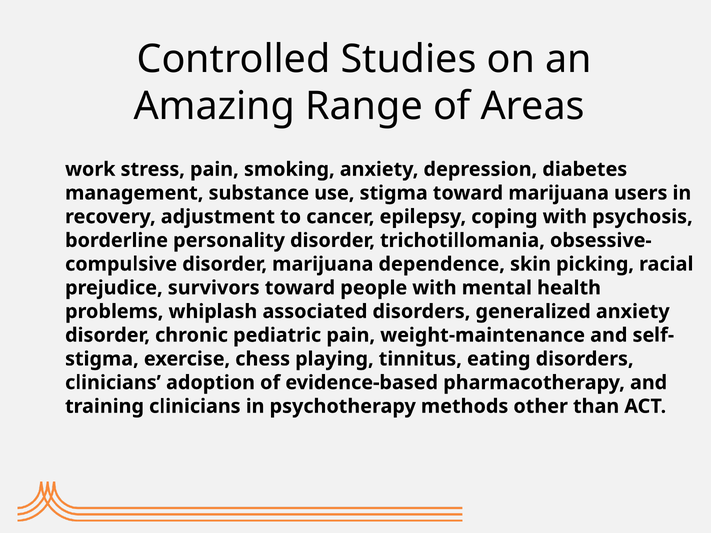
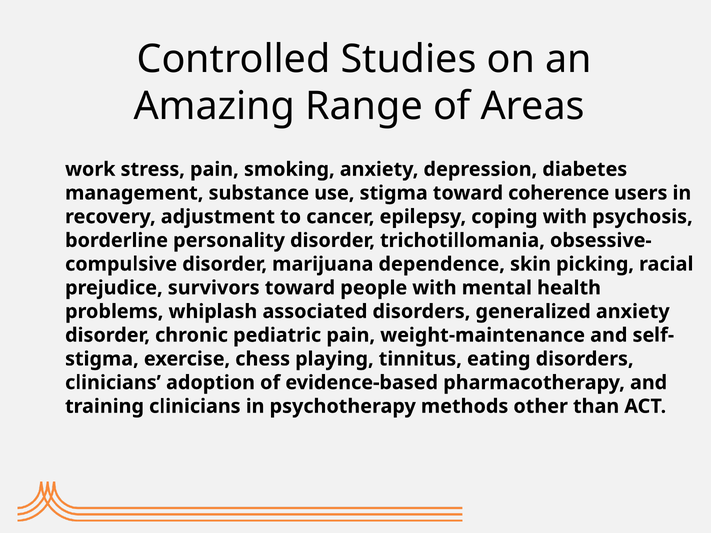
toward marijuana: marijuana -> coherence (559, 193)
